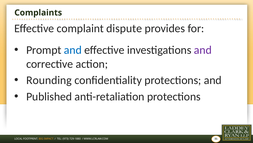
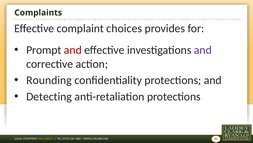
dispute: dispute -> choices (124, 28)
and colour: blue -> red (73, 50)
Published: Published -> Detecting (49, 96)
